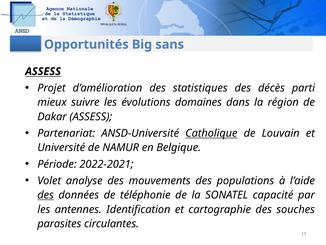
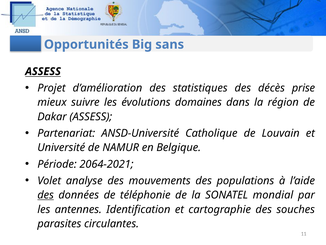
parti: parti -> prise (303, 88)
Catholique underline: present -> none (211, 133)
2022-2021: 2022-2021 -> 2064-2021 (107, 164)
capacité: capacité -> mondial (273, 195)
